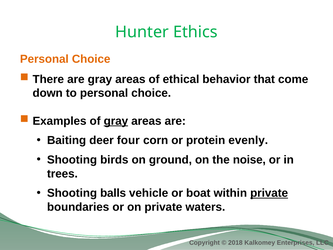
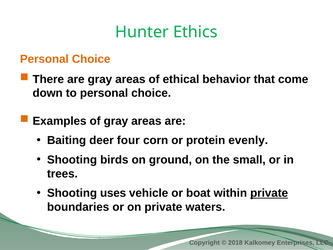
gray underline: present -> none (116, 121)
noise: noise -> small (249, 160)
balls: balls -> uses (113, 193)
